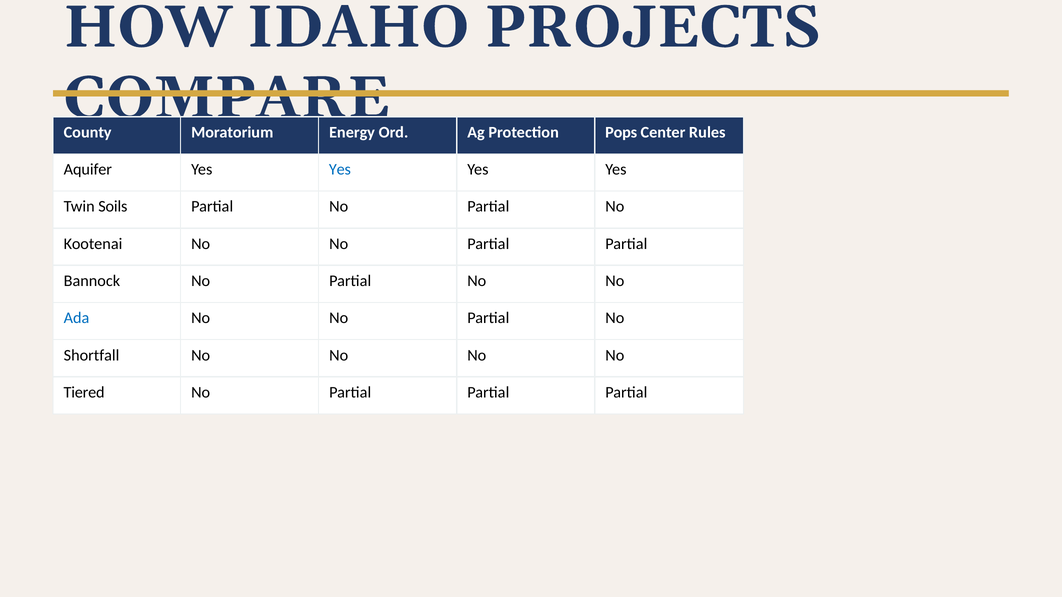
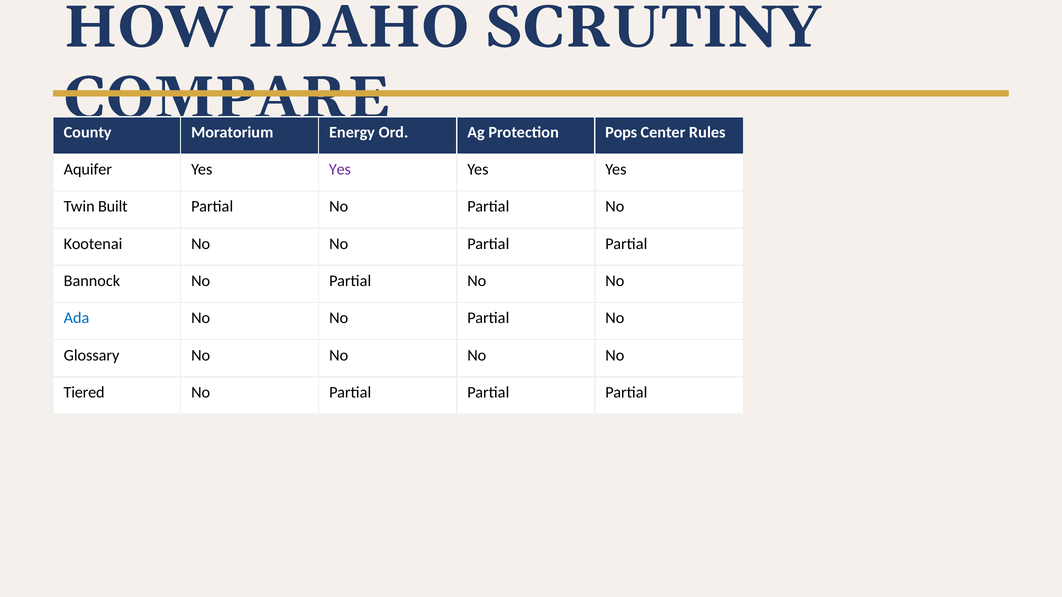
PROJECTS: PROJECTS -> SCRUTINY (653, 27)
Yes colour: blue -> purple (340, 170)
Soils: Soils -> Built (113, 207)
Shortfall: Shortfall -> Glossary (92, 355)
